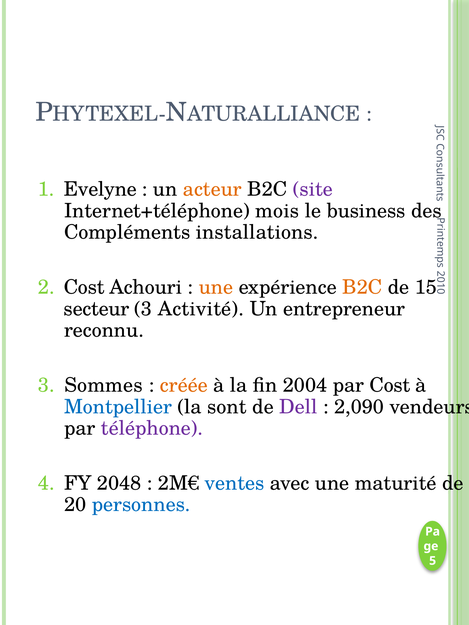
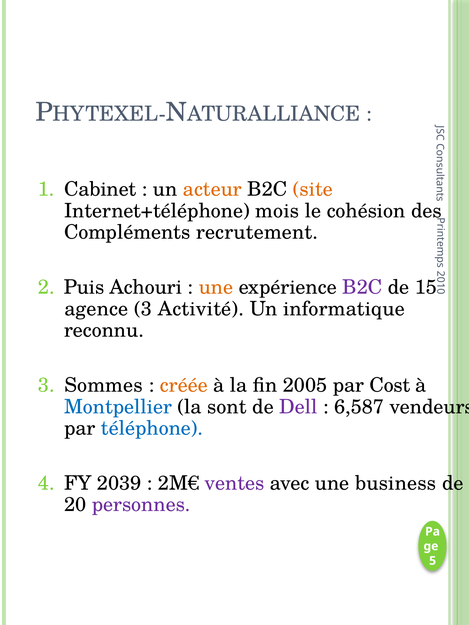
Evelyne: Evelyne -> Cabinet (100, 189)
site colour: purple -> orange (313, 189)
business: business -> cohésion (366, 211)
installations: installations -> recrutement (257, 233)
Cost: Cost -> Puis (84, 287)
B2C colour: orange -> purple (362, 287)
secteur: secteur -> agence (96, 309)
entrepreneur: entrepreneur -> informatique (344, 309)
2004: 2004 -> 2005 (305, 385)
2,090: 2,090 -> 6,587 (359, 407)
téléphone colour: purple -> blue (152, 429)
2048: 2048 -> 2039 (119, 483)
ventes colour: blue -> purple (234, 483)
maturité: maturité -> business (396, 483)
personnes colour: blue -> purple (141, 505)
